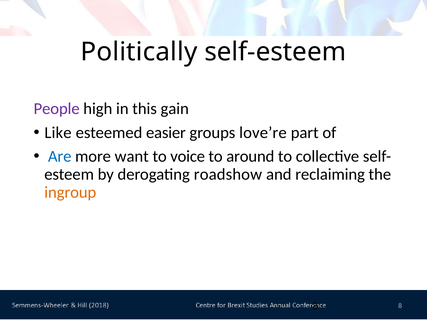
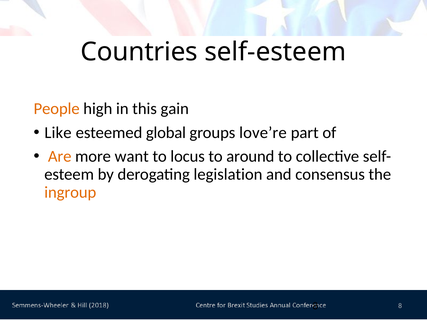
Politically: Politically -> Countries (139, 52)
People colour: purple -> orange (57, 109)
easier: easier -> global (166, 133)
Are colour: blue -> orange (60, 157)
voice: voice -> locus (188, 157)
roadshow: roadshow -> legislation (228, 174)
reclaiming: reclaiming -> consensus (330, 174)
